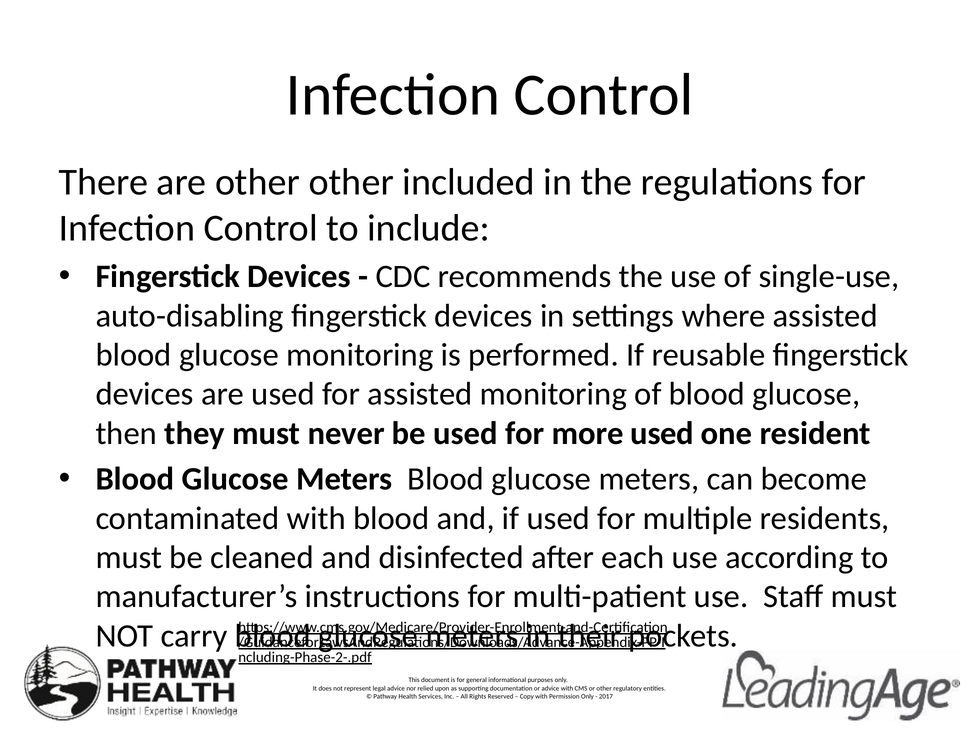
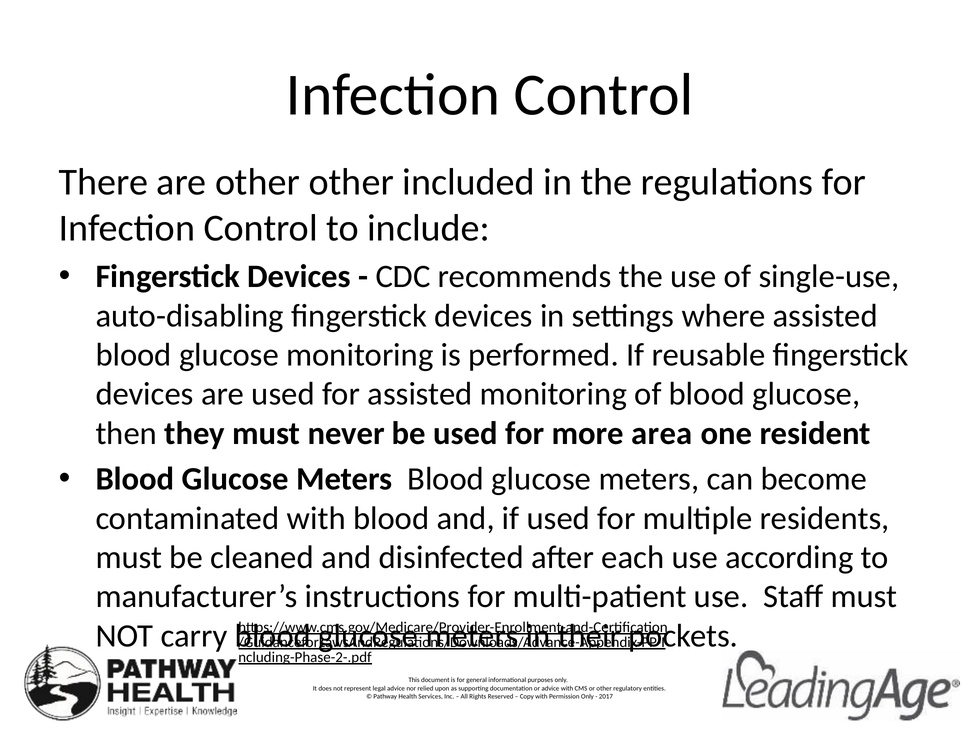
more used: used -> area (662, 433)
